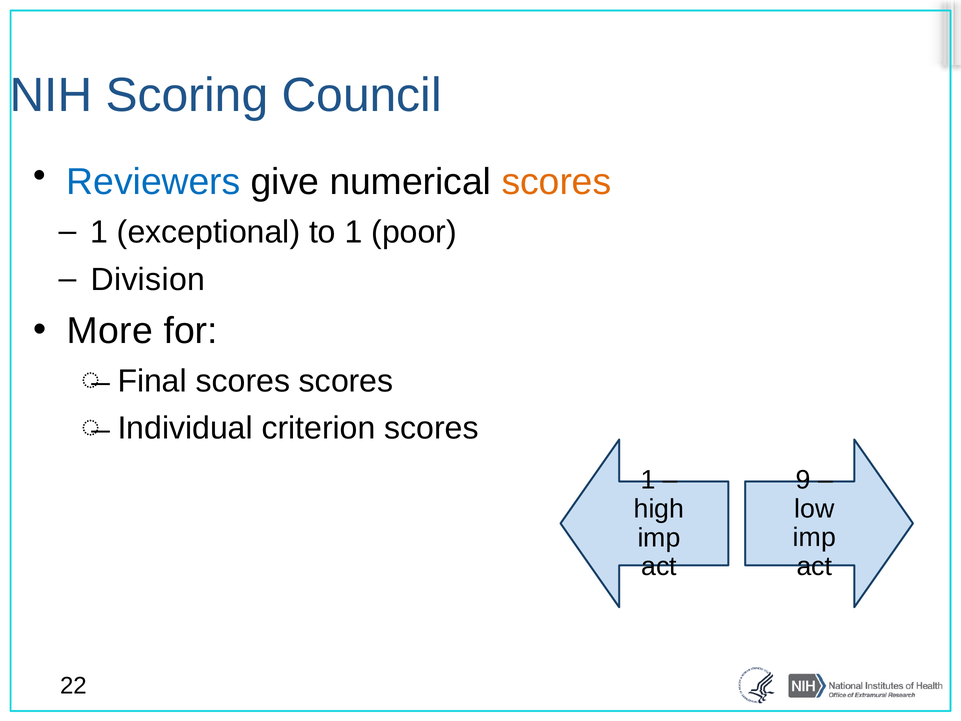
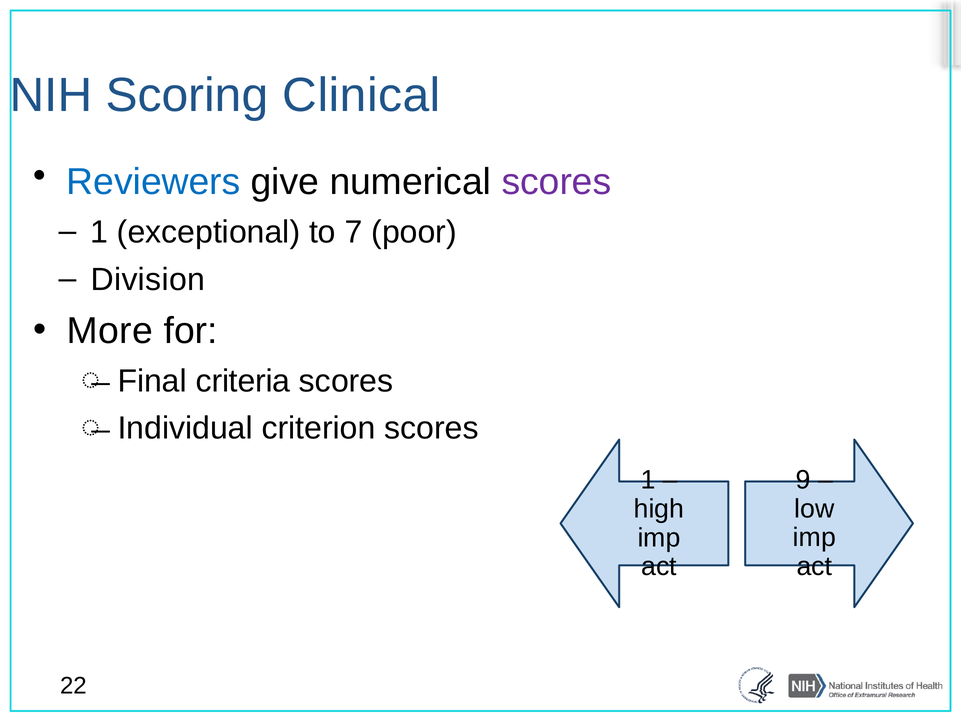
Council: Council -> Clinical (361, 95)
scores colour: orange -> purple (556, 182)
to 1: 1 -> 7 (354, 232)
Final scores: scores -> criteria (243, 381)
